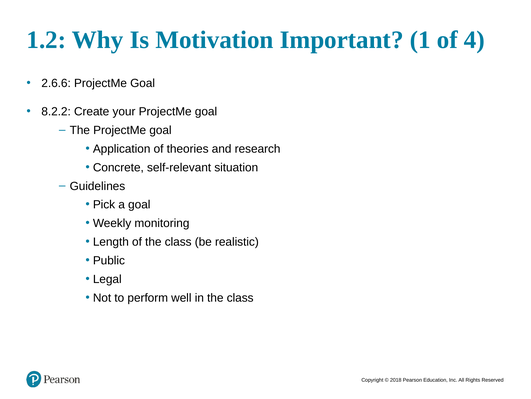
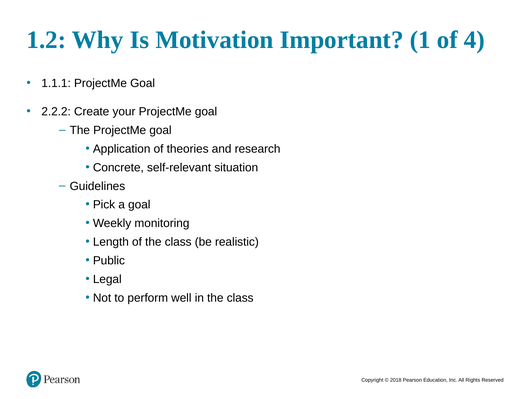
2.6.6: 2.6.6 -> 1.1.1 (56, 83)
8.2.2: 8.2.2 -> 2.2.2 (56, 111)
